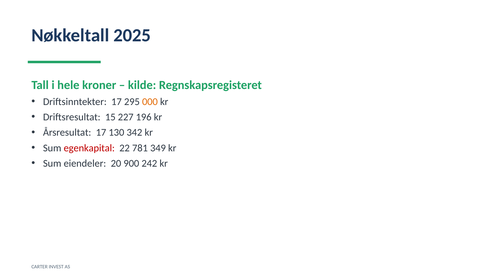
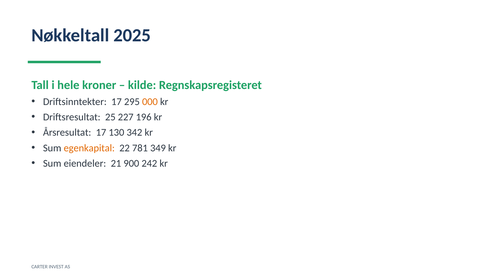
15: 15 -> 25 (110, 117)
egenkapital colour: red -> orange (89, 148)
20: 20 -> 21 (116, 163)
